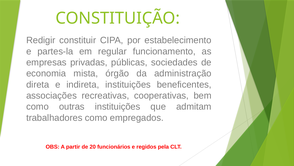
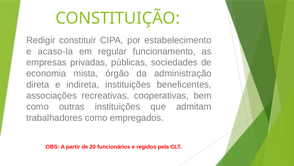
partes-la: partes-la -> acaso-la (55, 51)
